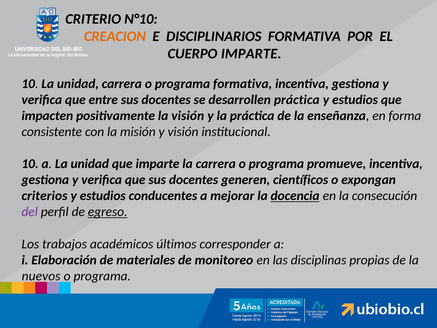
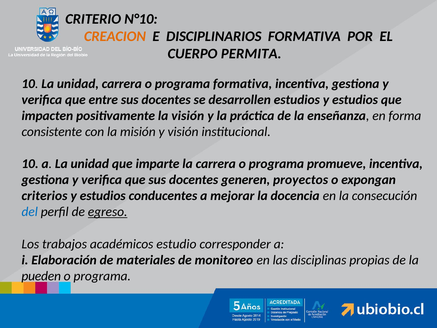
CUERPO IMPARTE: IMPARTE -> PERMITA (251, 54)
desarrollen práctica: práctica -> estudios (297, 100)
científicos: científicos -> proyectos (301, 180)
docencia underline: present -> none (295, 196)
del colour: purple -> blue (30, 212)
últimos: últimos -> estudio (176, 244)
nuevos: nuevos -> pueden (41, 276)
